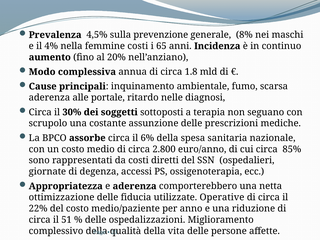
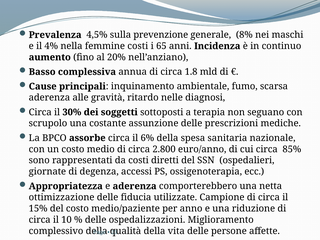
Modo: Modo -> Basso (42, 72)
portale: portale -> gravità (108, 98)
Operative: Operative -> Campione (222, 197)
22%: 22% -> 15% (38, 209)
51: 51 -> 10 (66, 220)
